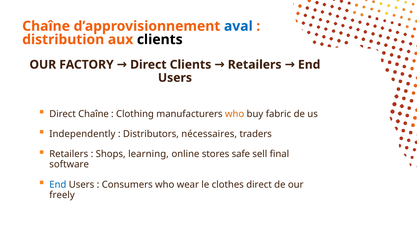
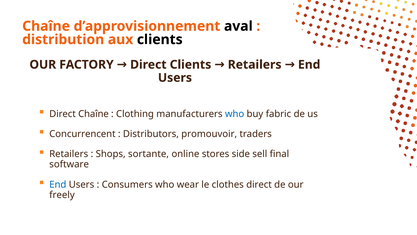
aval colour: blue -> black (238, 26)
who colour: orange -> blue (235, 114)
Independently: Independently -> Concurrencent (82, 134)
nécessaires: nécessaires -> promouvoir (209, 134)
learning: learning -> sortante (149, 154)
safe: safe -> side (241, 154)
